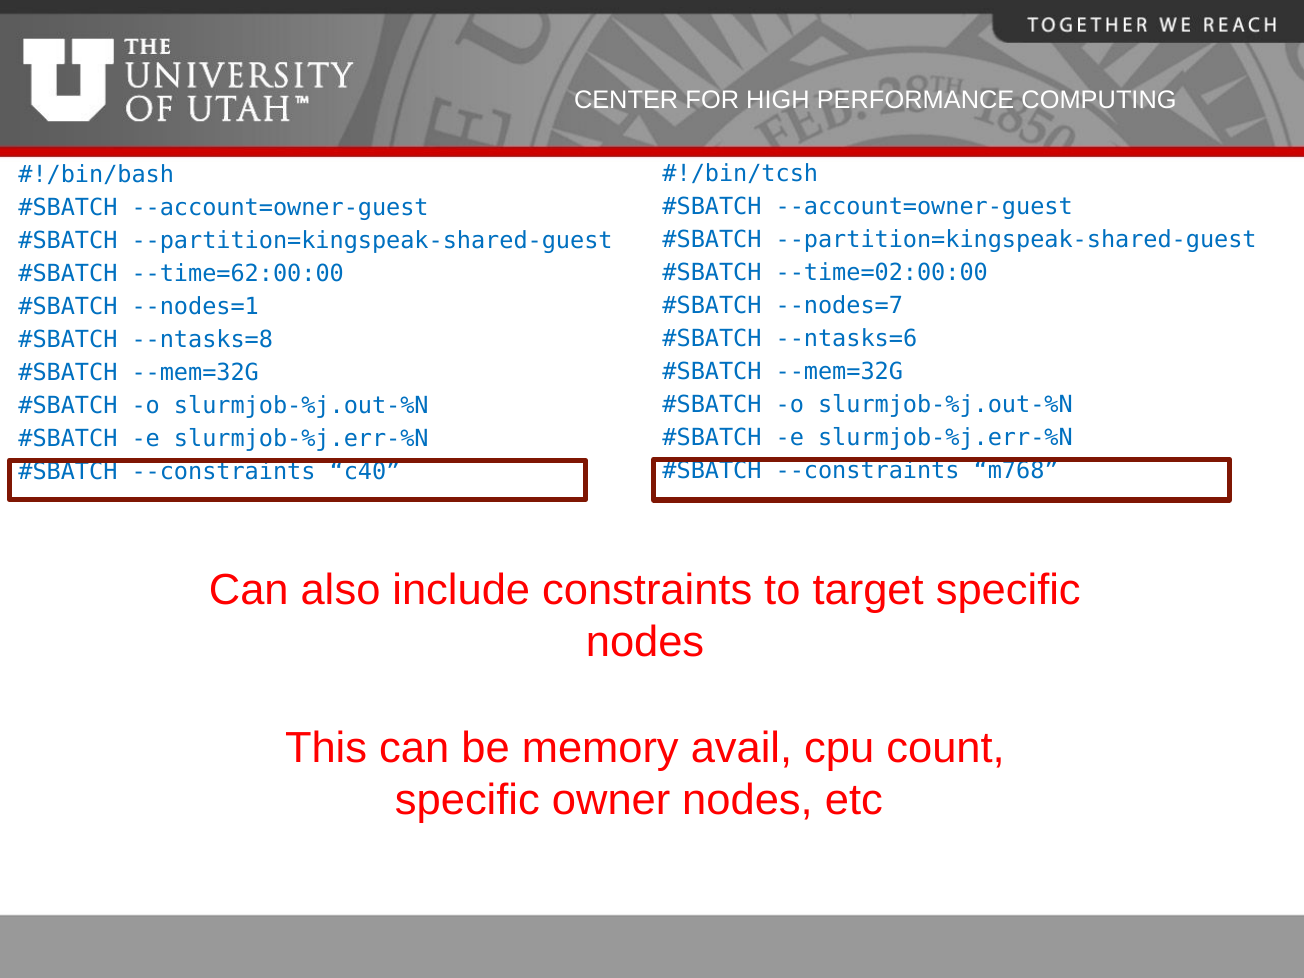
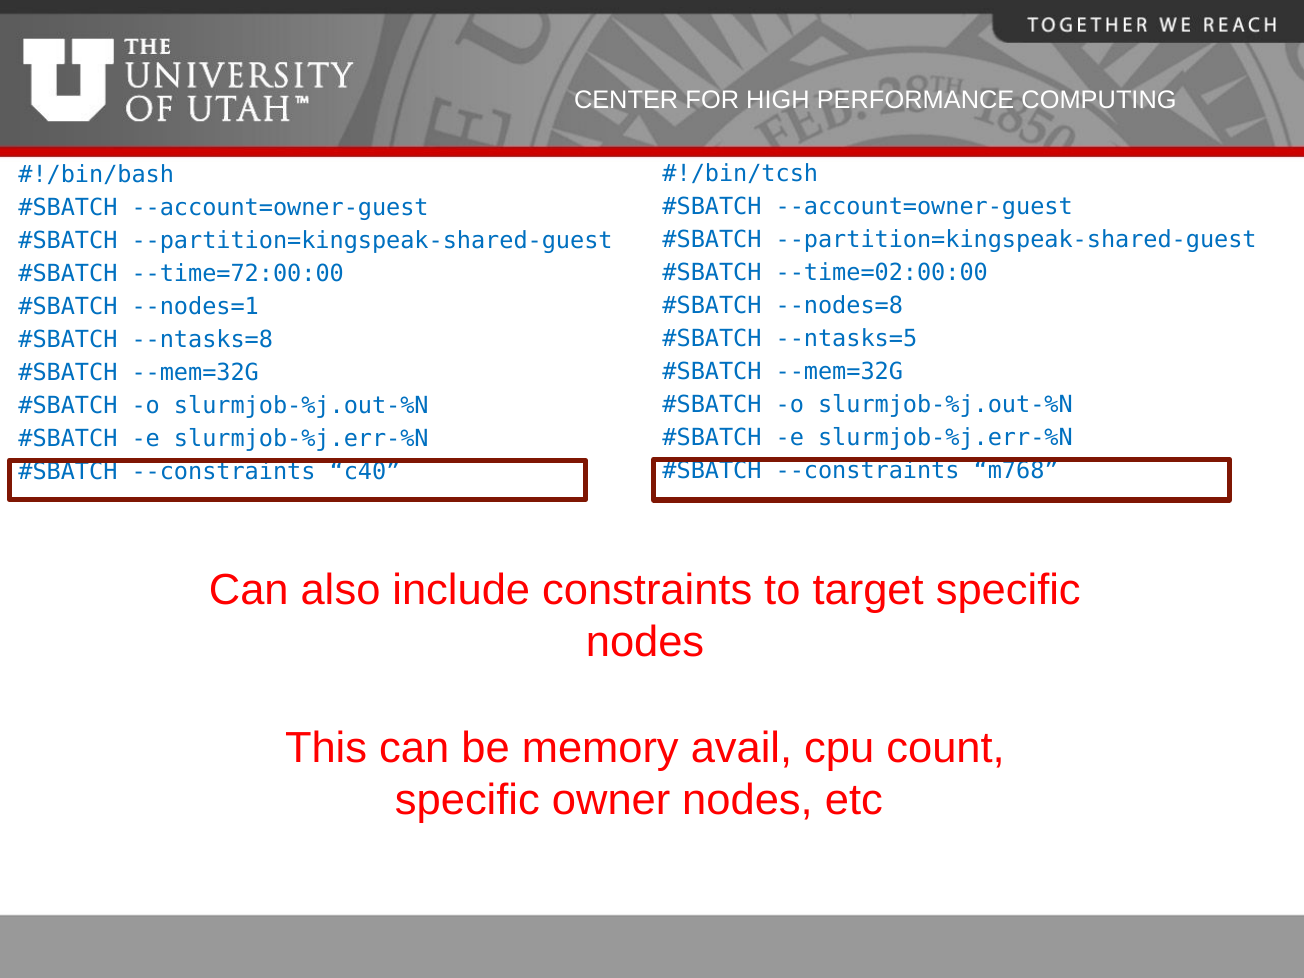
--time=62:00:00: --time=62:00:00 -> --time=72:00:00 (238, 273)
--nodes=7: --nodes=7 -> --nodes=8 (839, 306)
--ntasks=6: --ntasks=6 -> --ntasks=5 (846, 339)
